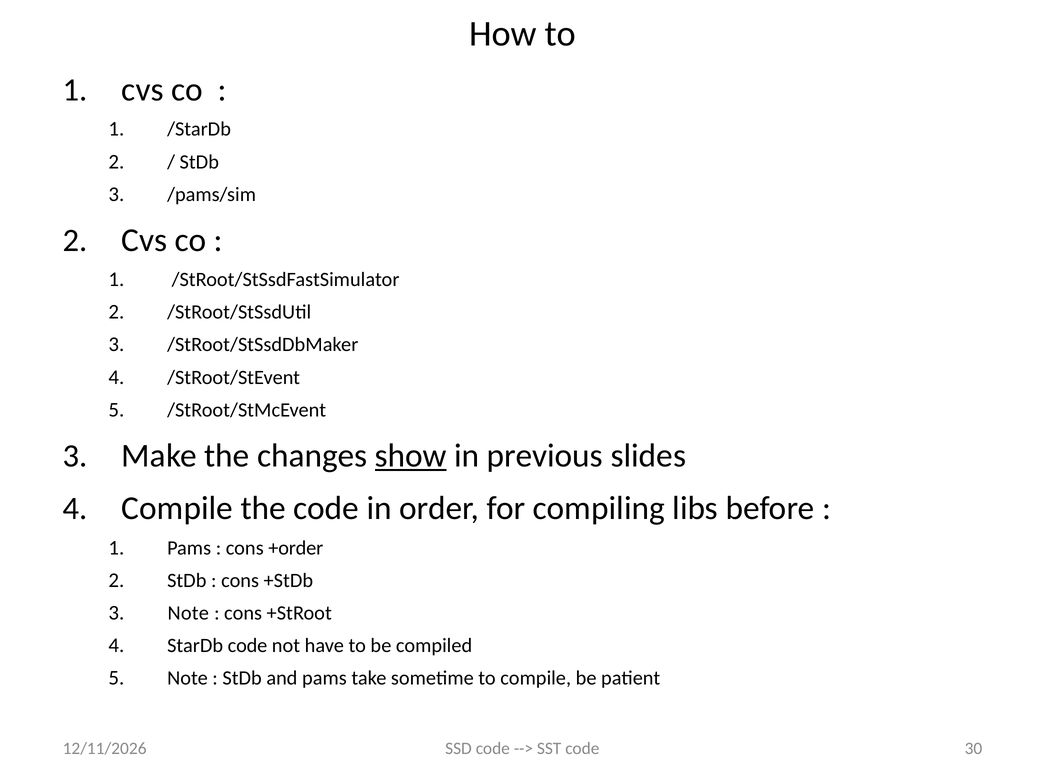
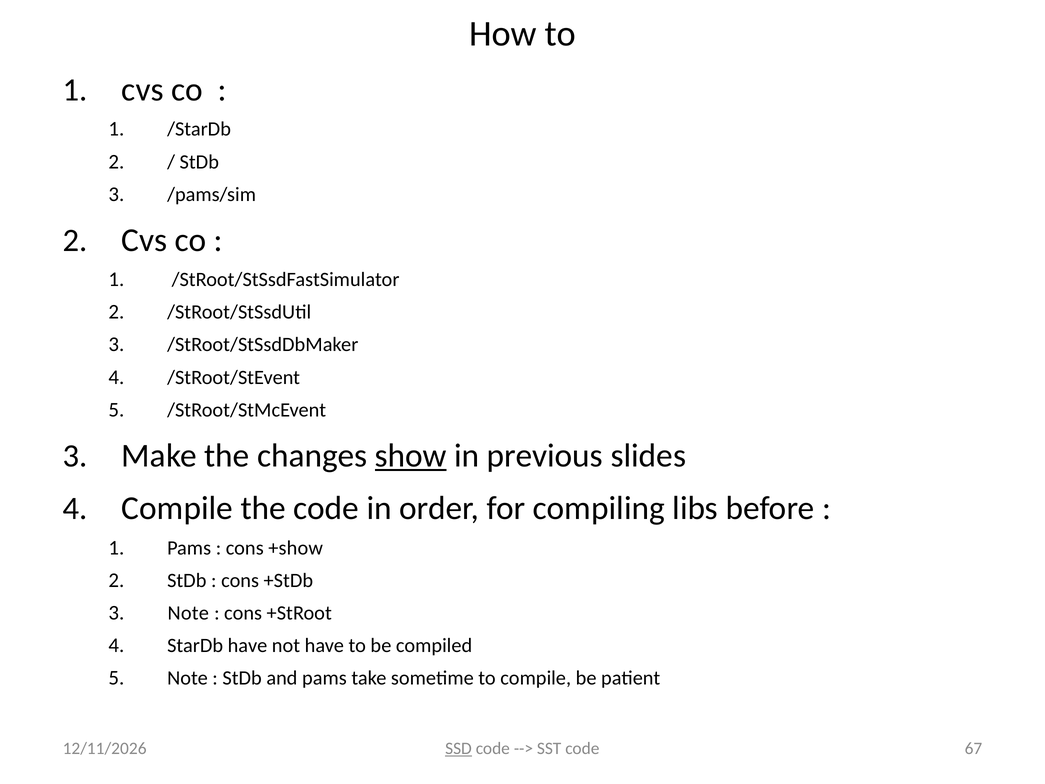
+order: +order -> +show (296, 548)
StarDb code: code -> have (247, 645)
SSD underline: none -> present (459, 748)
30: 30 -> 67 (973, 748)
